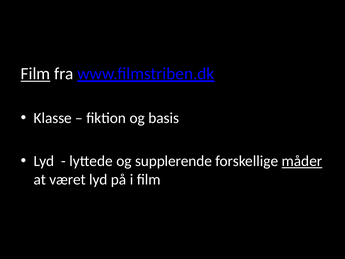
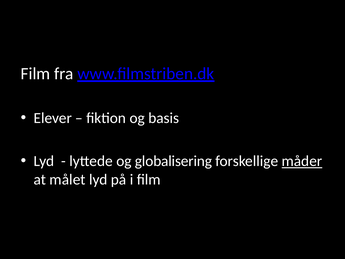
Film underline: present -> none (35, 74)
Klasse: Klasse -> Elever (53, 118)
supplerende: supplerende -> globalisering (173, 161)
været: været -> målet (68, 179)
